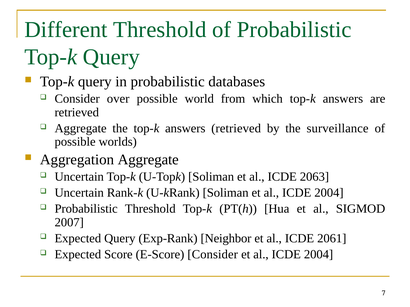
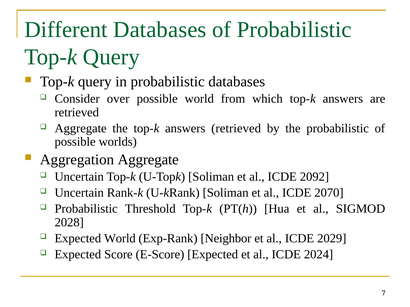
Different Threshold: Threshold -> Databases (160, 30)
the surveillance: surveillance -> probabilistic (338, 129)
2063: 2063 -> 2092 (314, 177)
2004: 2004 -> 2070 (329, 193)
2007: 2007 -> 2028 (69, 223)
Expected Query: Query -> World (120, 239)
2061: 2061 -> 2029 (332, 239)
E-Score Consider: Consider -> Expected (213, 255)
2004: 2004 -> 2024 (319, 255)
